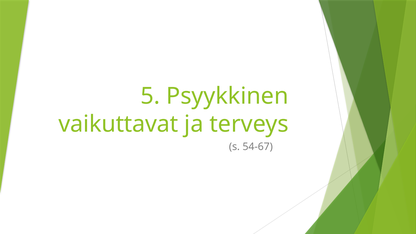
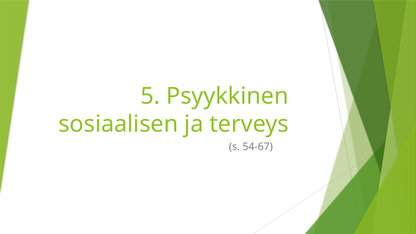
vaikuttavat: vaikuttavat -> sosiaalisen (118, 124)
